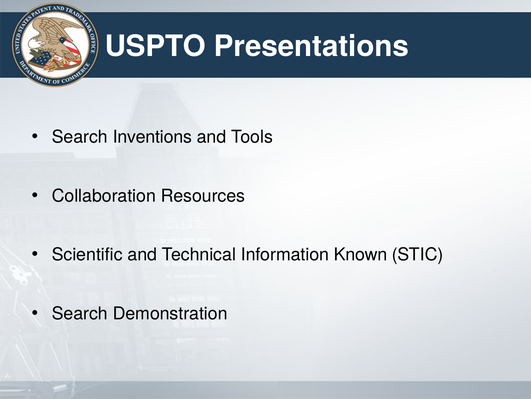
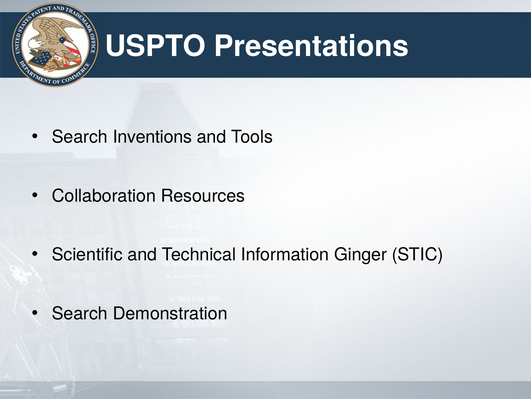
Known: Known -> Ginger (361, 254)
